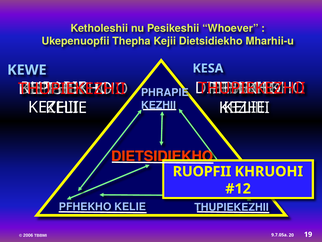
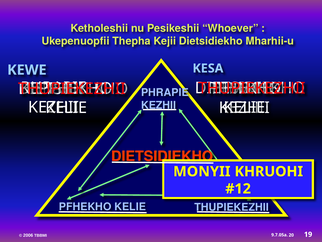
RUOPFII: RUOPFII -> MONYII (202, 171)
